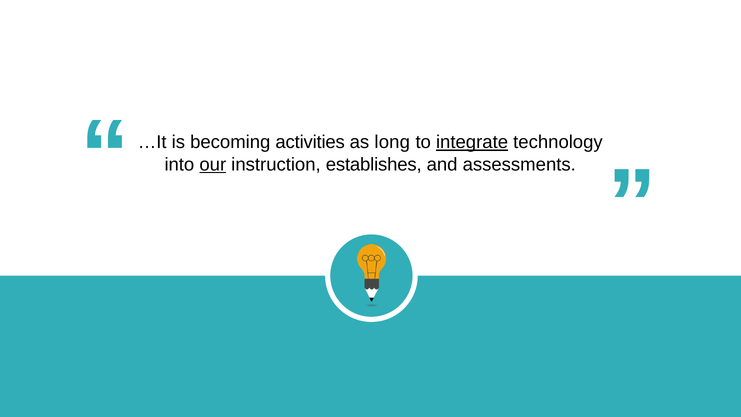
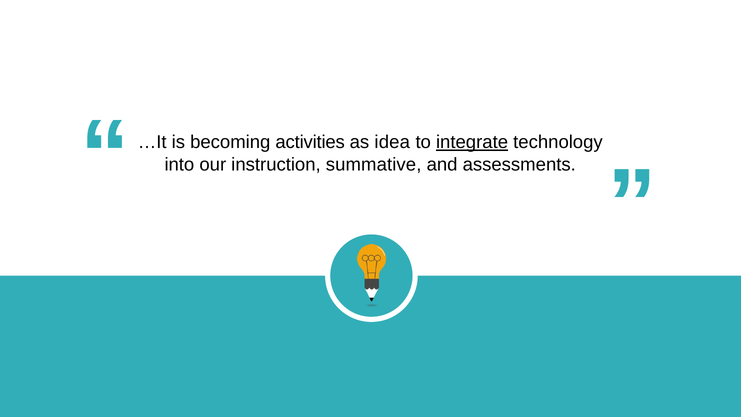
long: long -> idea (392, 142)
our underline: present -> none (213, 164)
establishes: establishes -> summative (374, 164)
